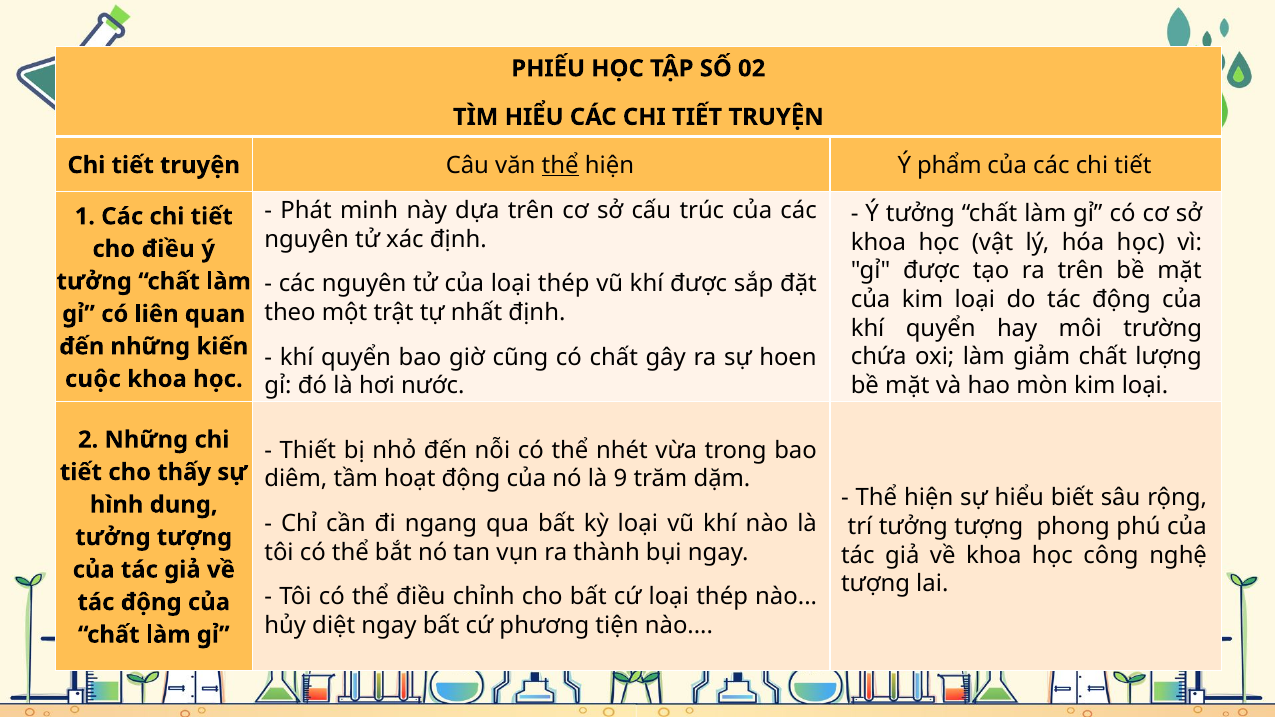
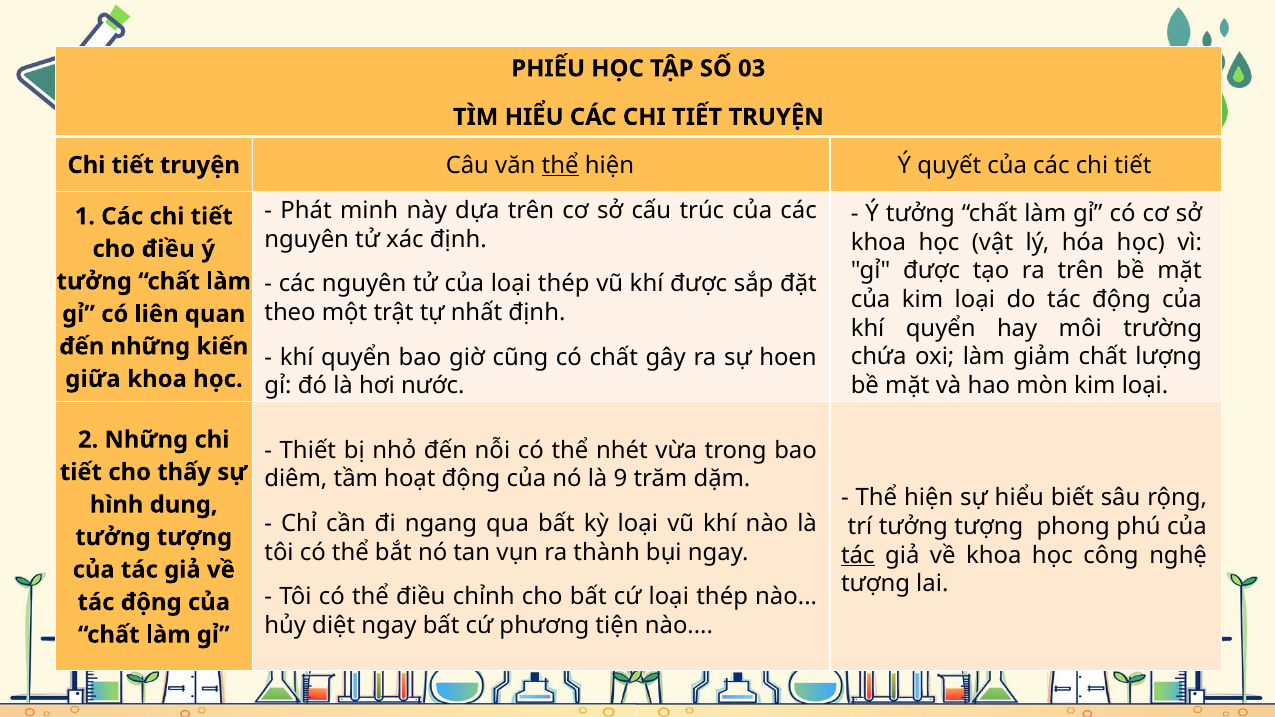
02: 02 -> 03 (752, 69)
phẩm: phẩm -> quyết (949, 165)
cuộc: cuộc -> giữa (93, 379)
tác underline: none -> present (858, 556)
